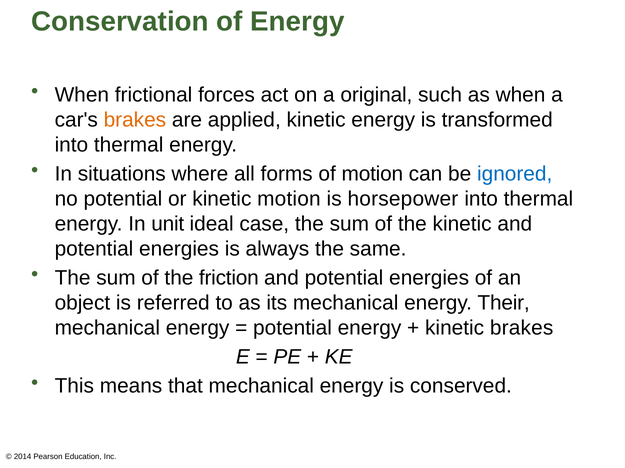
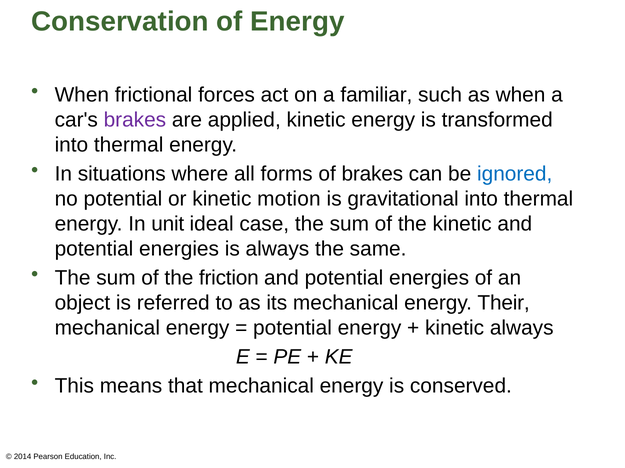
original: original -> familiar (376, 95)
brakes colour: orange -> purple (135, 120)
of motion: motion -> brakes (372, 174)
horsepower: horsepower -> gravitational (403, 199)
kinetic brakes: brakes -> always (522, 328)
